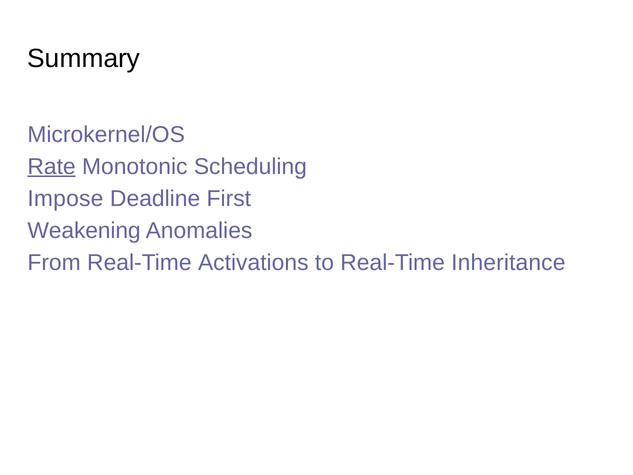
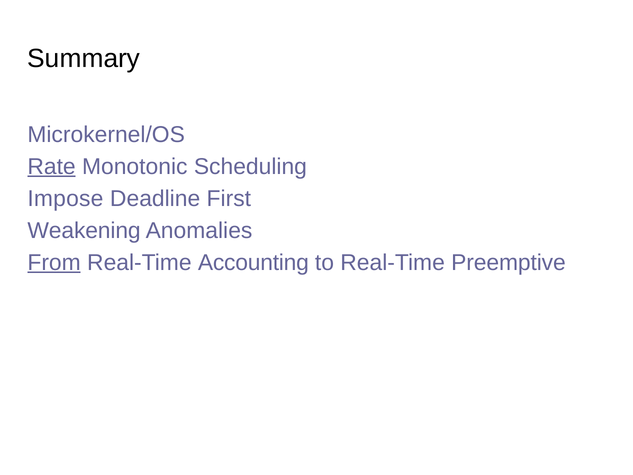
From underline: none -> present (54, 262)
Activations: Activations -> Accounting (253, 262)
Inheritance: Inheritance -> Preemptive (508, 262)
